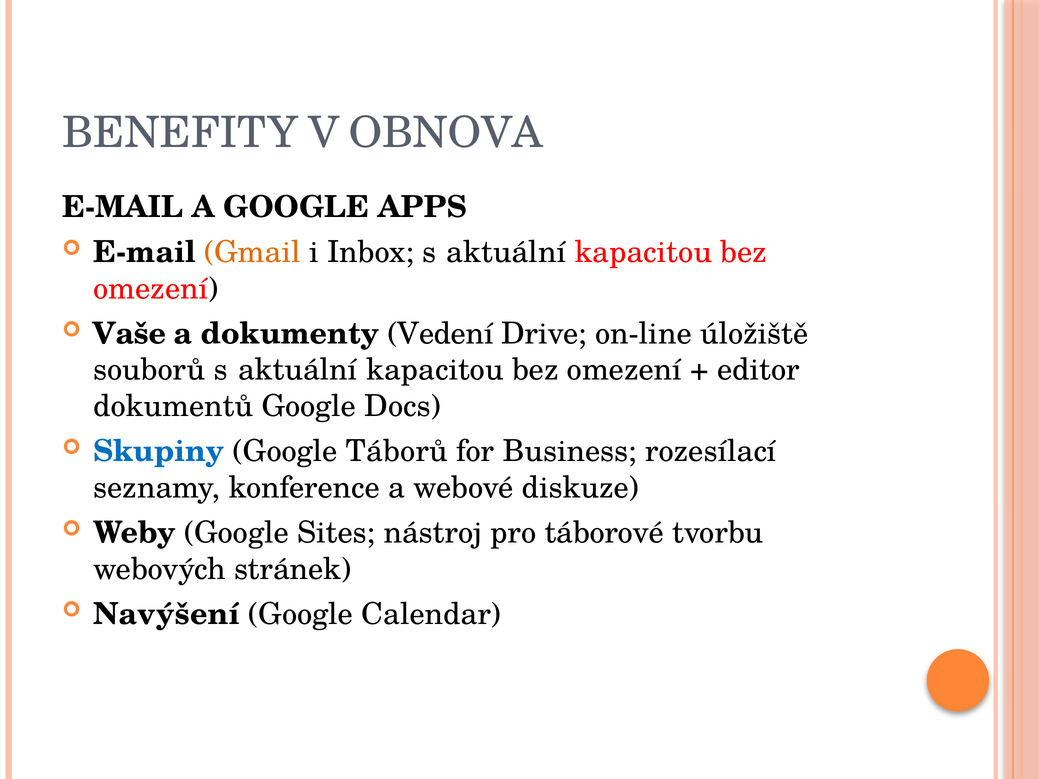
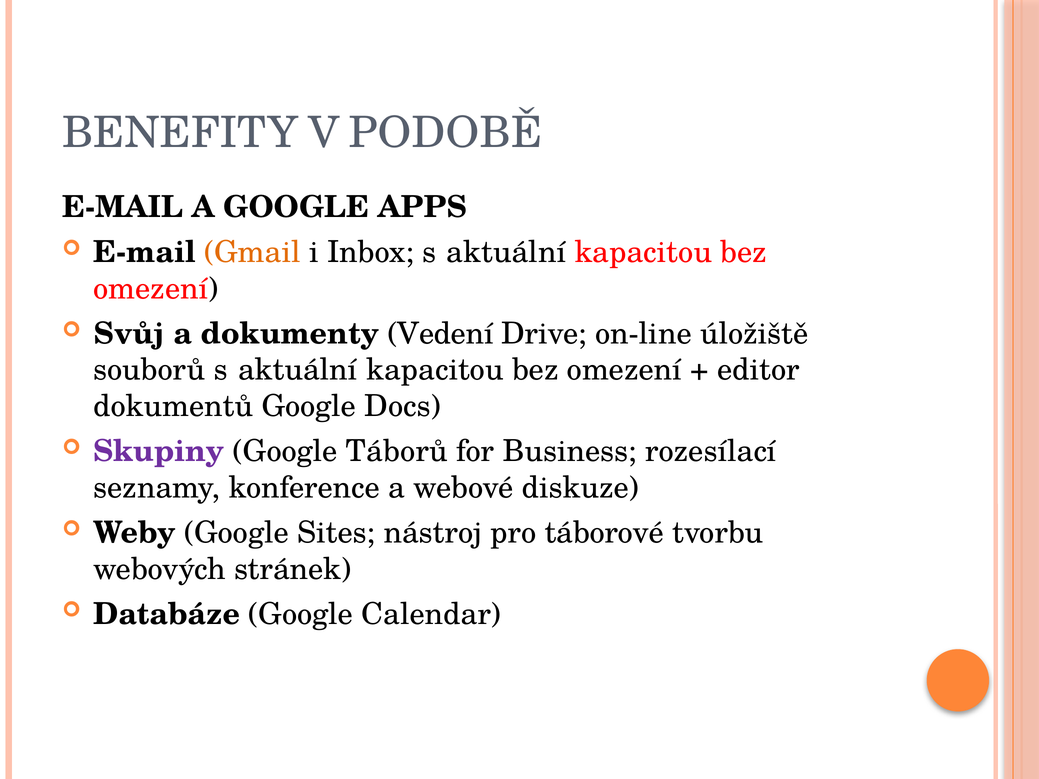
OBNOVA: OBNOVA -> PODOBĚ (446, 133)
Vaše: Vaše -> Svůj (129, 334)
Skupiny colour: blue -> purple (159, 451)
Navýšení: Navýšení -> Databáze (167, 614)
